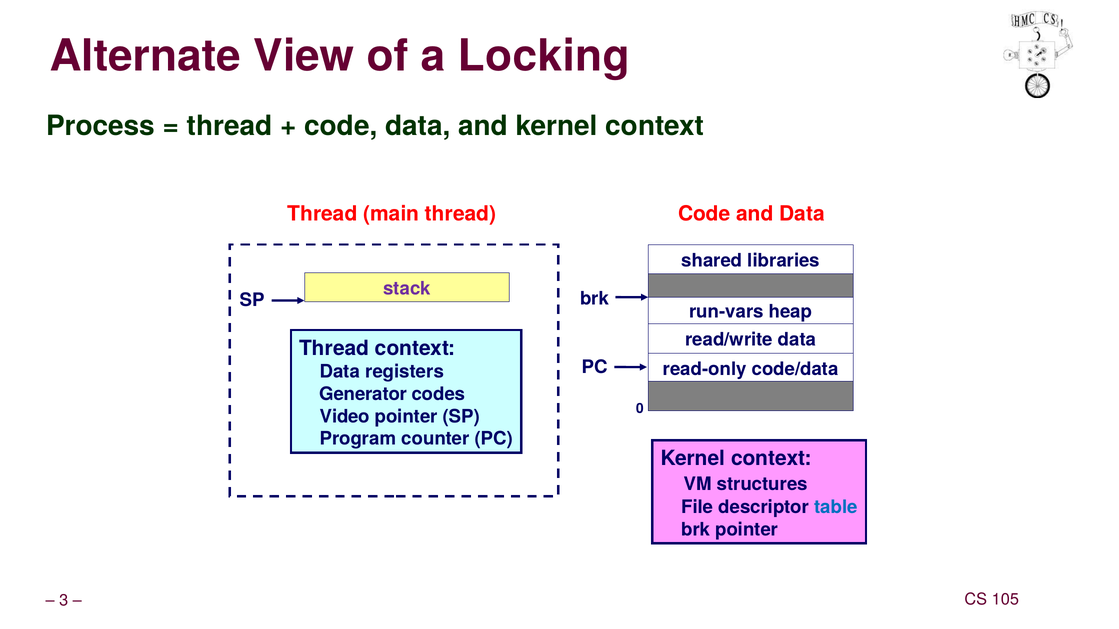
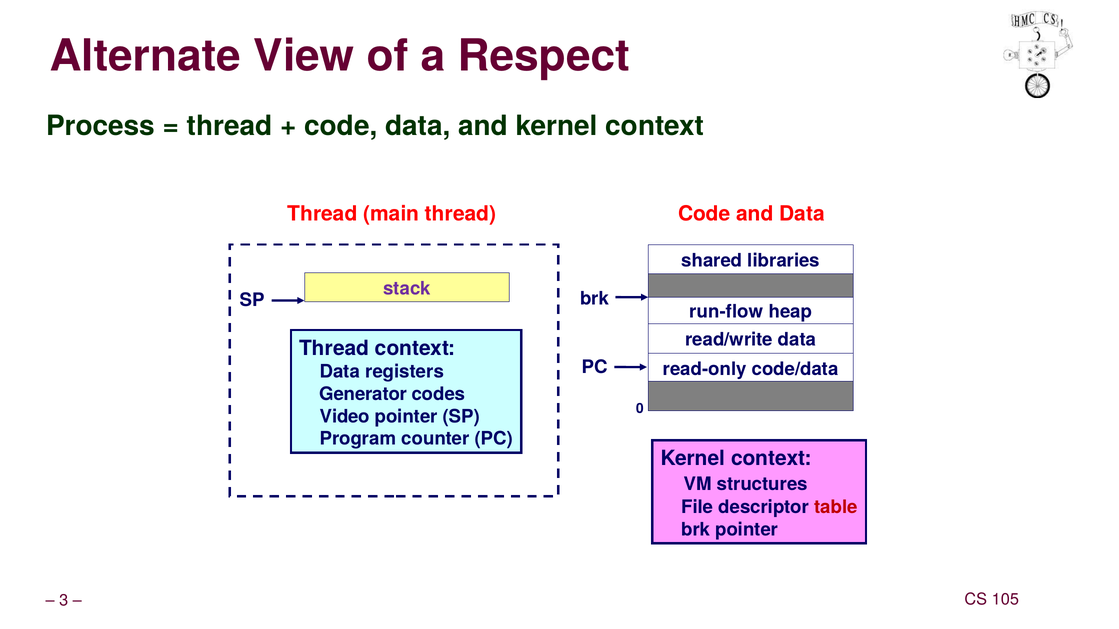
Locking: Locking -> Respect (544, 56)
run-vars: run-vars -> run-flow (726, 312)
table colour: blue -> red (836, 507)
